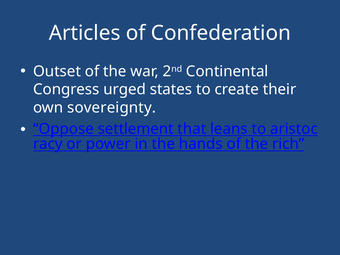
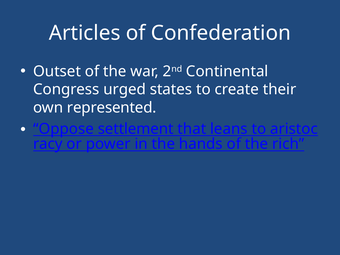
sovereignty: sovereignty -> represented (112, 108)
